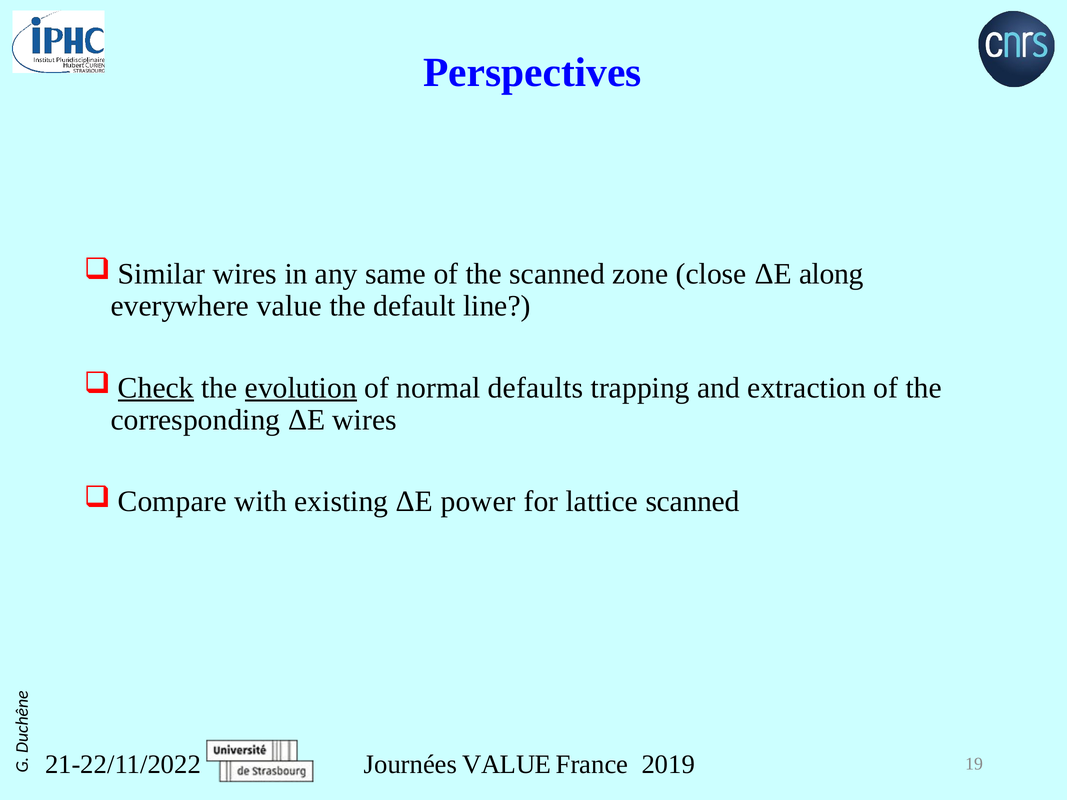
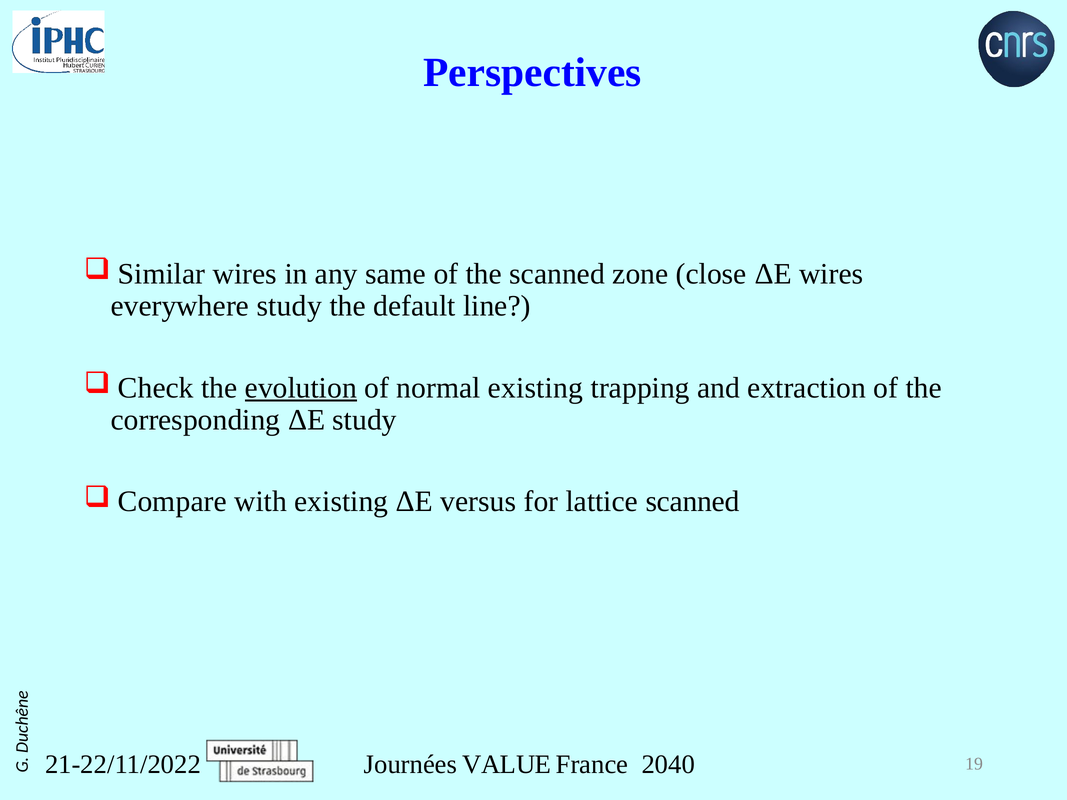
ΔE along: along -> wires (831, 274)
everywhere value: value -> study (289, 306)
Check underline: present -> none (156, 388)
normal defaults: defaults -> existing (536, 388)
ΔE wires: wires -> study (365, 420)
power: power -> versus (478, 502)
2019: 2019 -> 2040 (668, 765)
